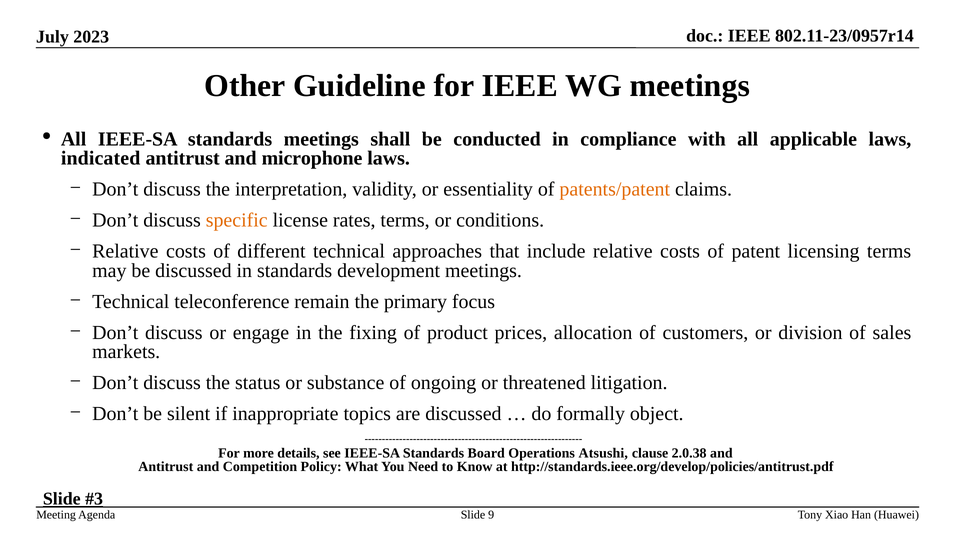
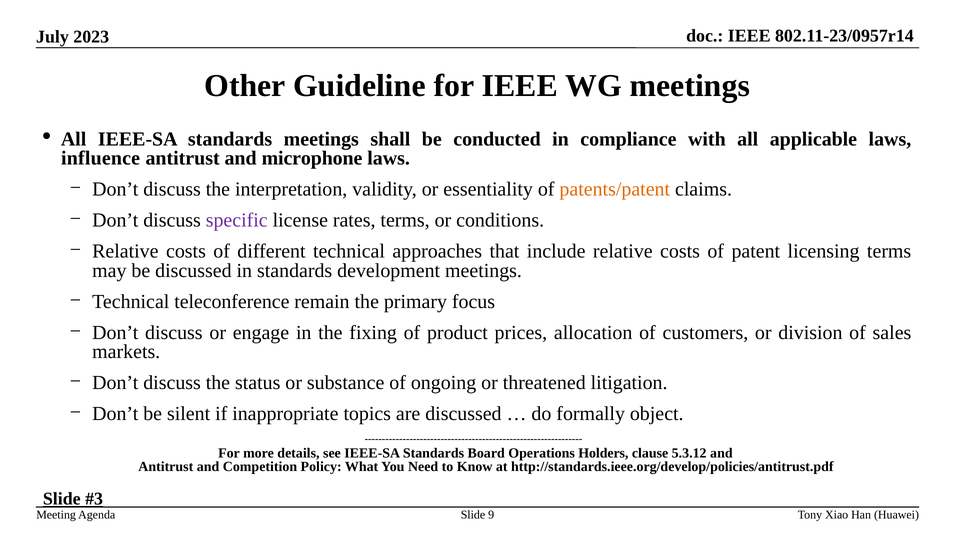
indicated: indicated -> influence (101, 158)
specific colour: orange -> purple (237, 220)
Atsushi: Atsushi -> Holders (603, 453)
2.0.38: 2.0.38 -> 5.3.12 (689, 453)
